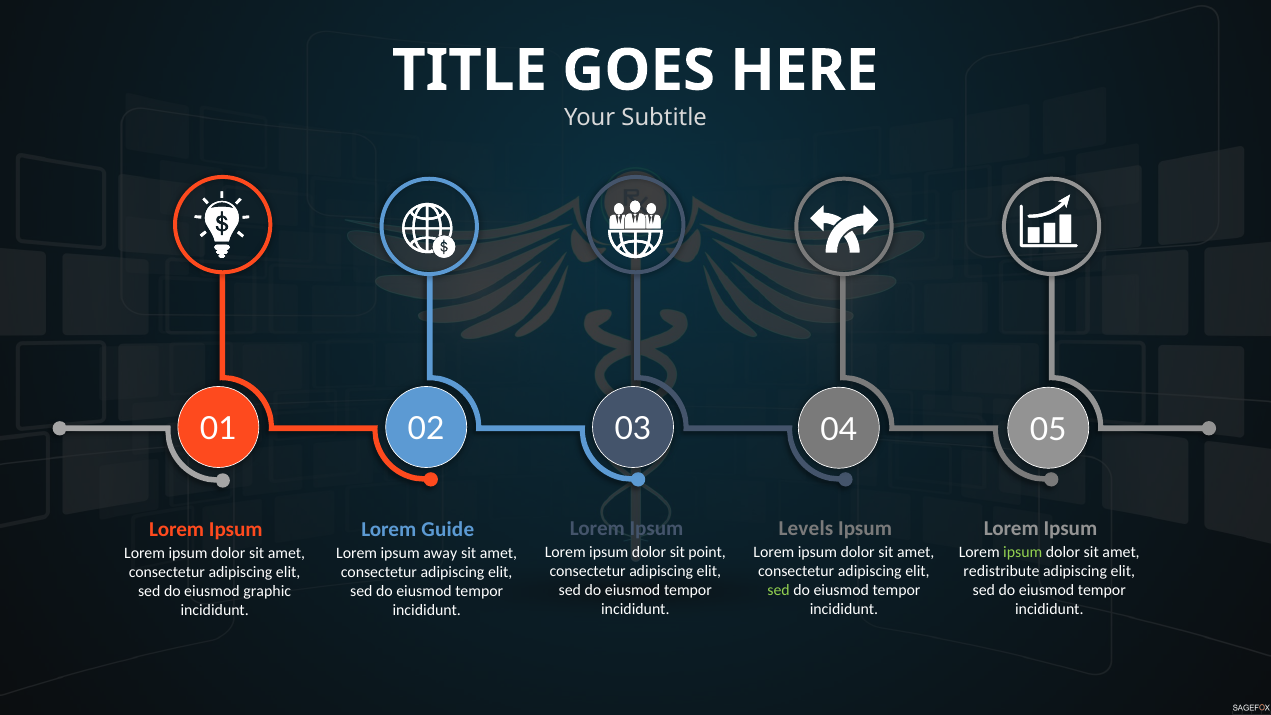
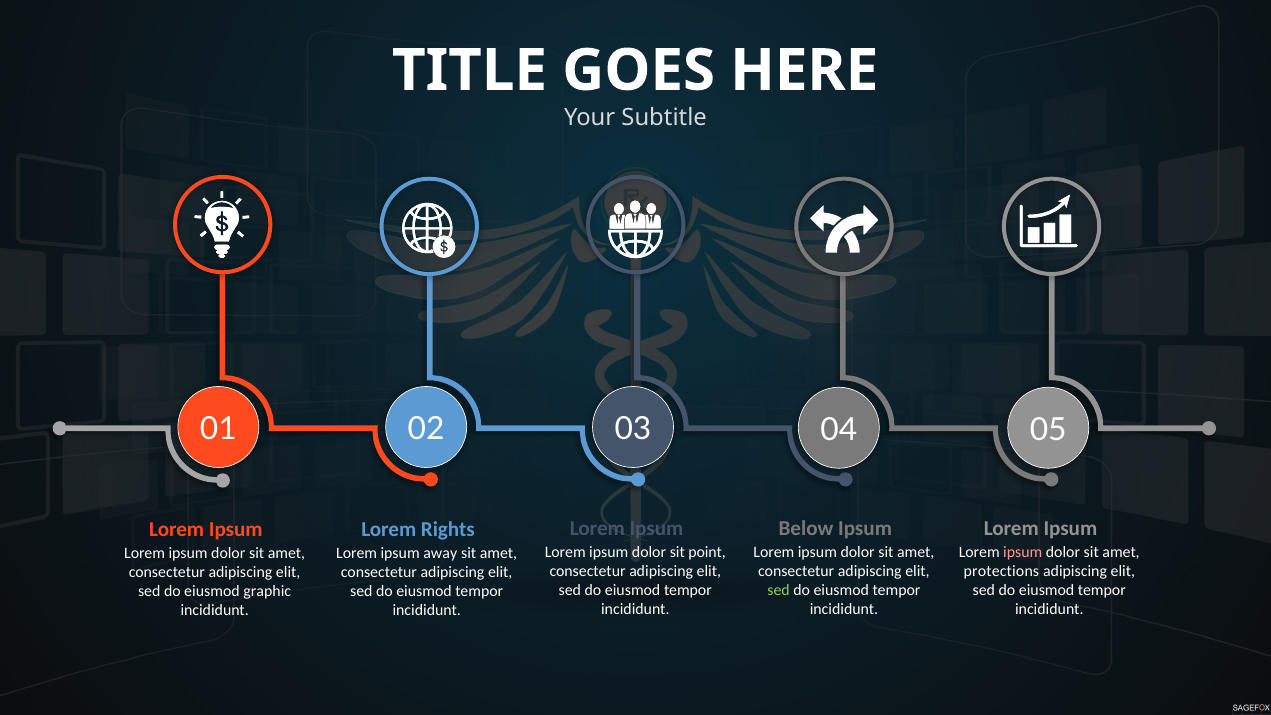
Levels: Levels -> Below (806, 528)
Guide: Guide -> Rights (448, 530)
ipsum colour: light green -> pink (1023, 552)
redistribute: redistribute -> protections (1001, 571)
